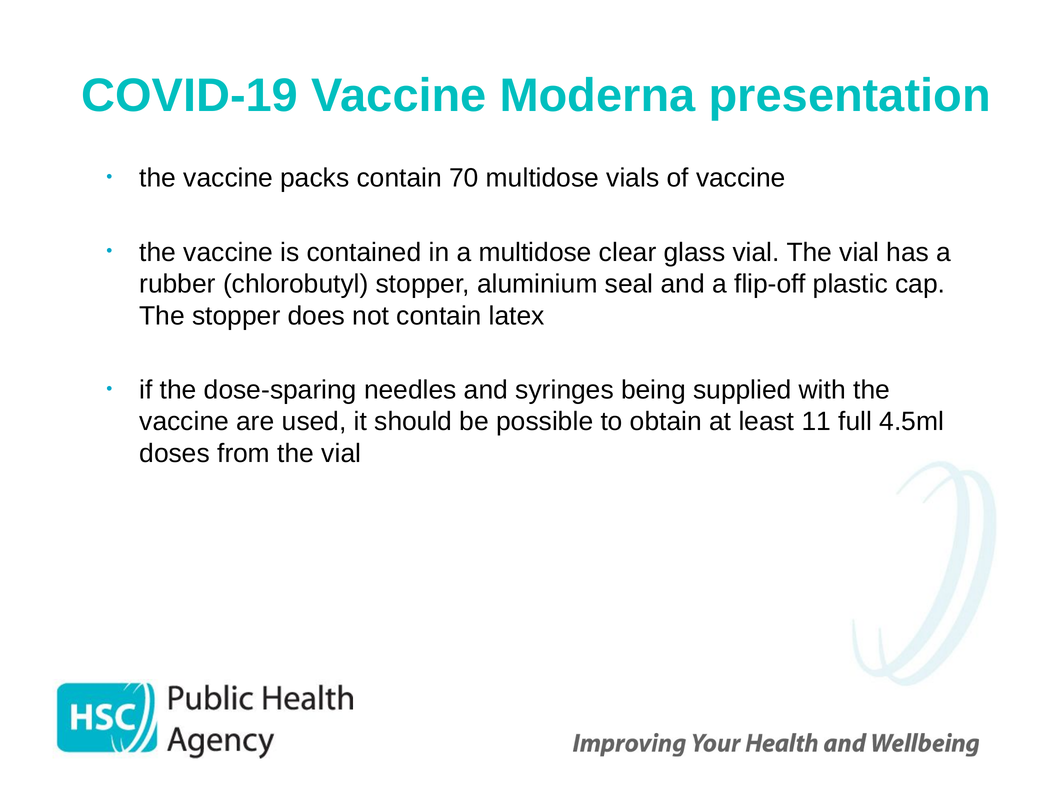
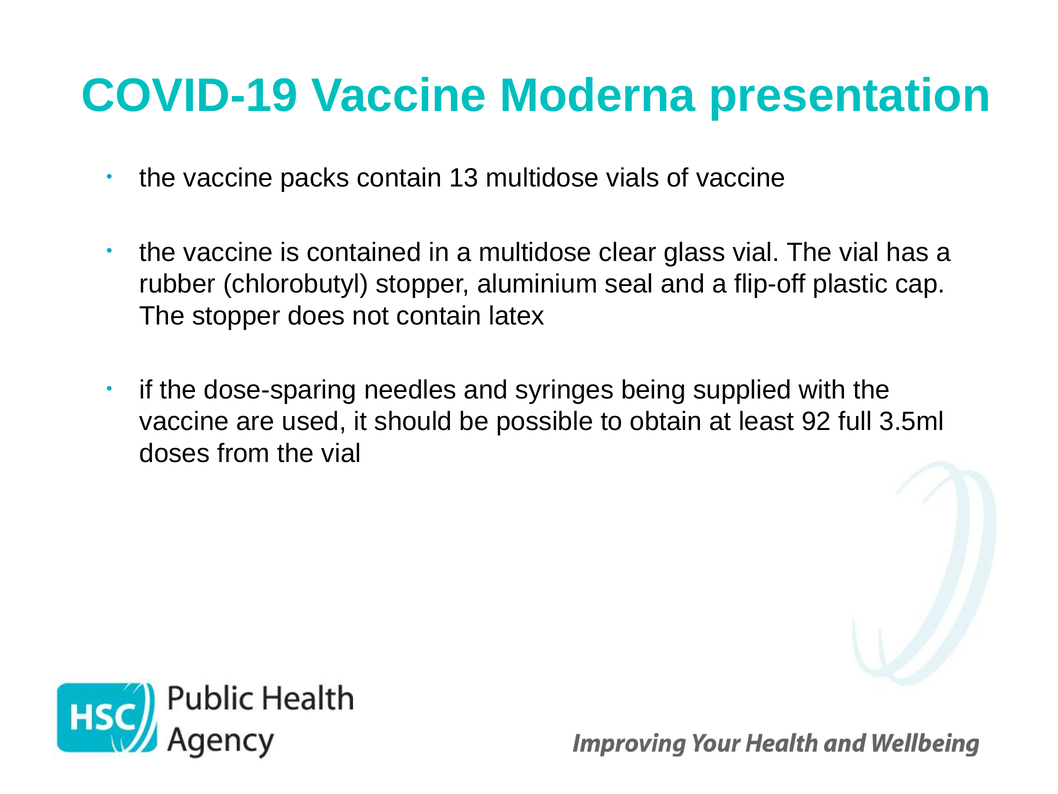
70: 70 -> 13 (464, 178)
11: 11 -> 92 (816, 421)
4.5ml: 4.5ml -> 3.5ml (912, 421)
